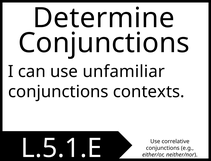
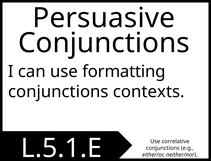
Determine: Determine -> Persuasive (104, 18)
unfamiliar: unfamiliar -> formatting (124, 71)
